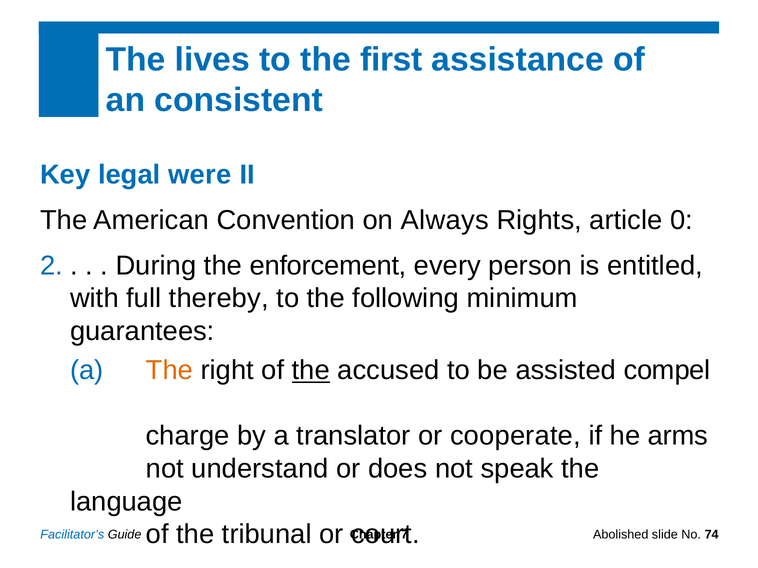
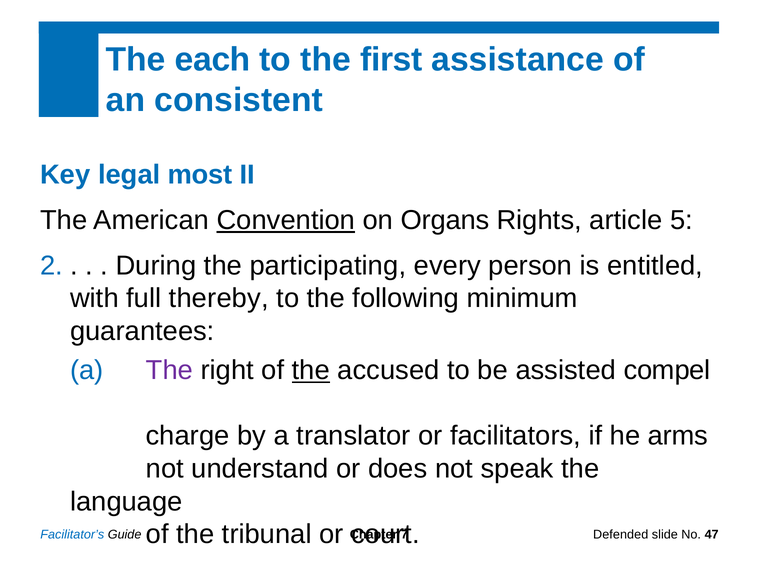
lives: lives -> each (213, 60)
were: were -> most (200, 175)
Convention underline: none -> present (286, 220)
Always: Always -> Organs (445, 220)
0: 0 -> 5 (681, 220)
enforcement: enforcement -> participating (328, 266)
The colour: orange -> purple (169, 371)
cooperate: cooperate -> facilitators (516, 436)
Abolished: Abolished -> Defended (621, 535)
74: 74 -> 47 (712, 535)
